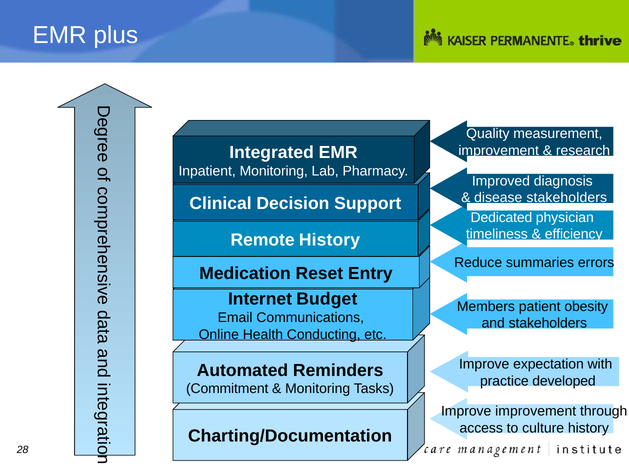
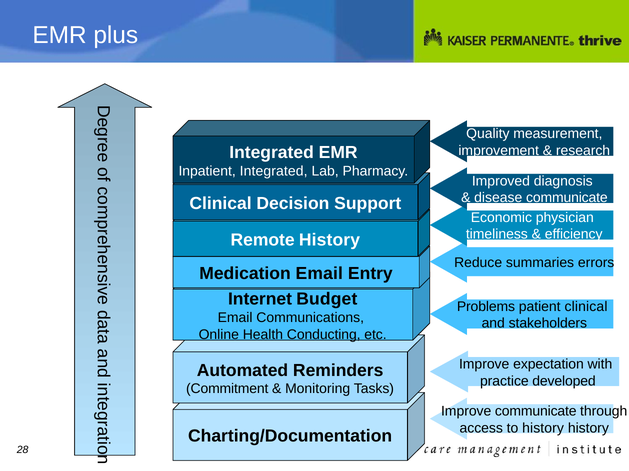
Inpatient Monitoring: Monitoring -> Integrated (274, 171)
disease stakeholders: stakeholders -> communicate (567, 198)
Dedicated: Dedicated -> Economic (501, 218)
Medication Reset: Reset -> Email (319, 274)
Members: Members -> Problems (486, 307)
patient obesity: obesity -> clinical (586, 307)
Improve improvement: improvement -> communicate (536, 412)
to culture: culture -> history (543, 429)
